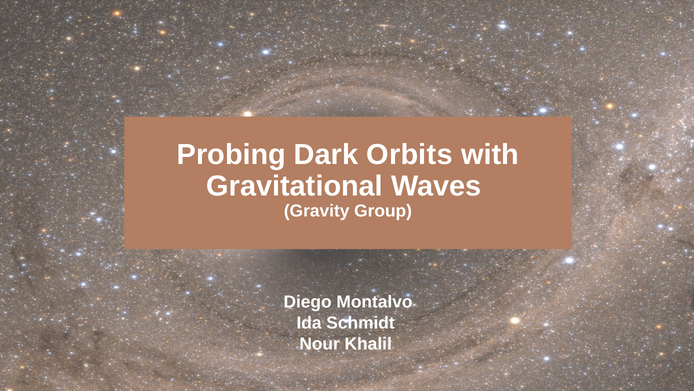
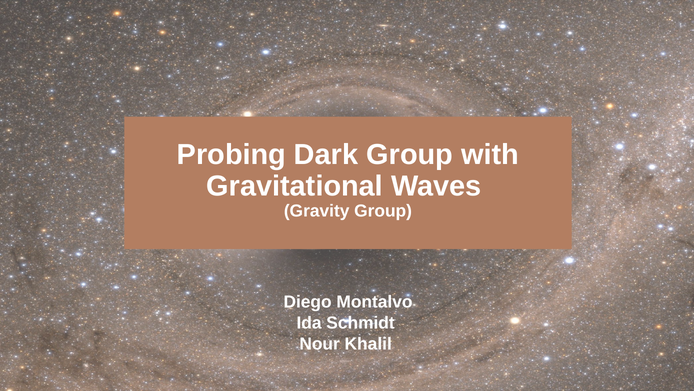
Dark Orbits: Orbits -> Group (410, 154)
